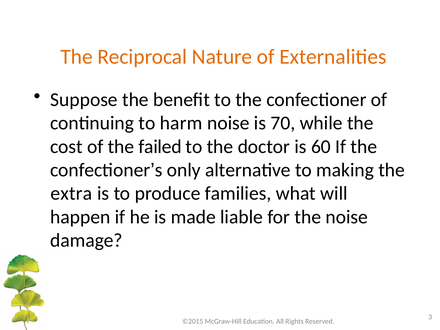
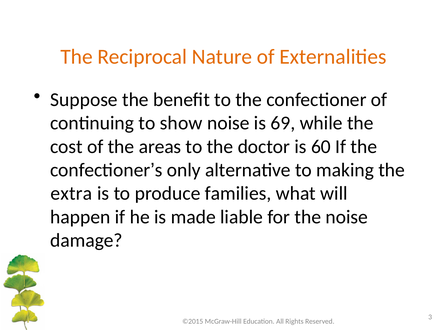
harm: harm -> show (181, 123)
70: 70 -> 69 (283, 123)
failed: failed -> areas (160, 147)
